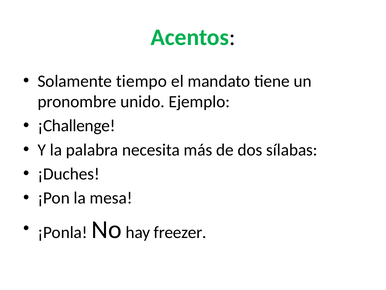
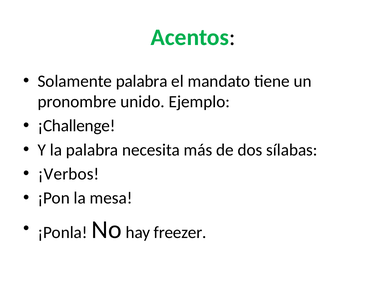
Solamente tiempo: tiempo -> palabra (142, 81)
¡Duches: ¡Duches -> ¡Verbos (69, 174)
